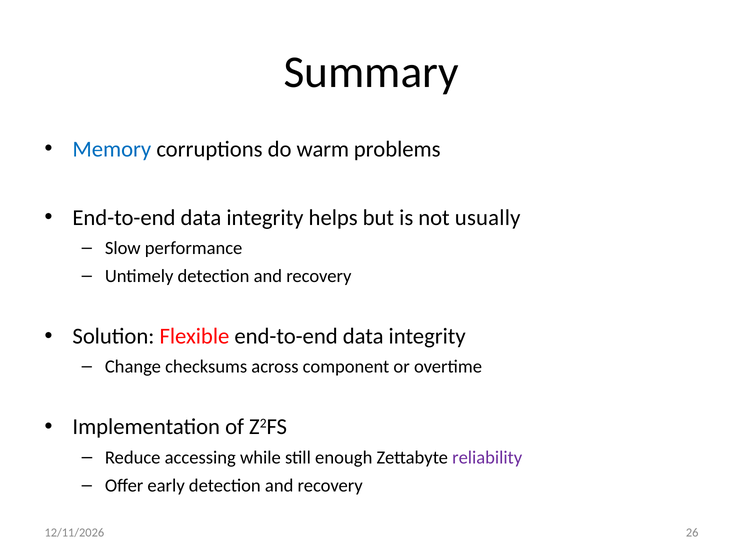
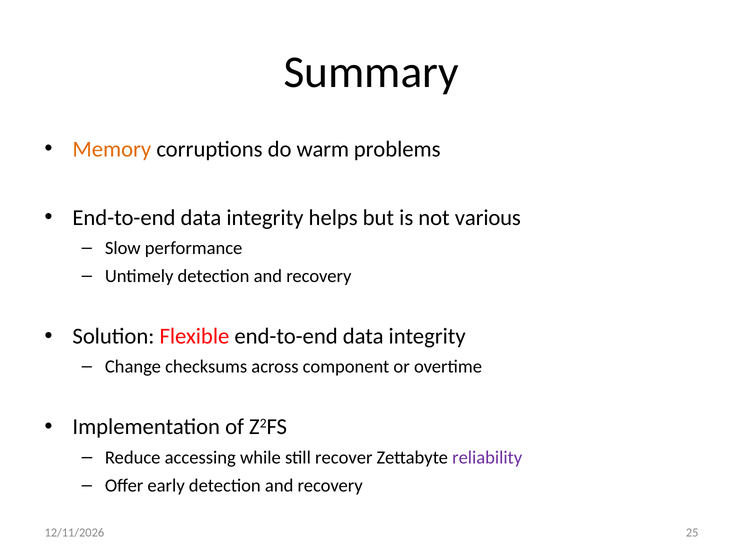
Memory colour: blue -> orange (112, 149)
usually: usually -> various (488, 217)
enough: enough -> recover (344, 457)
26: 26 -> 25 (692, 532)
